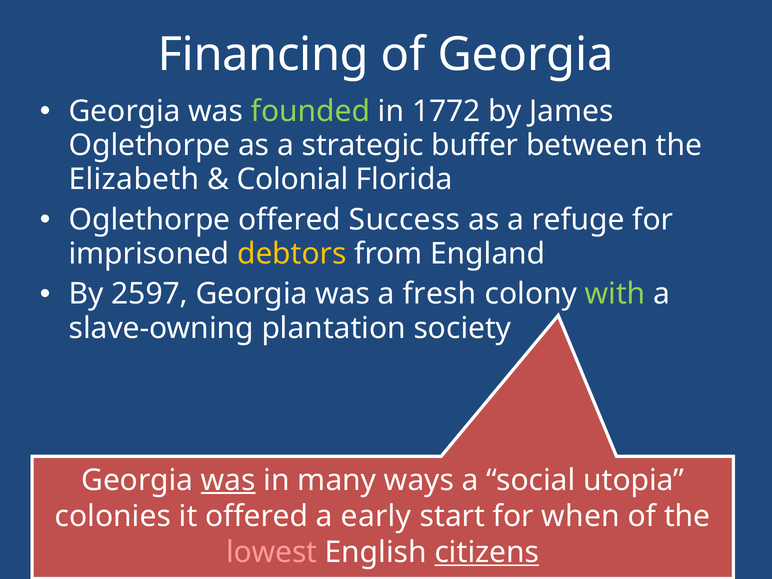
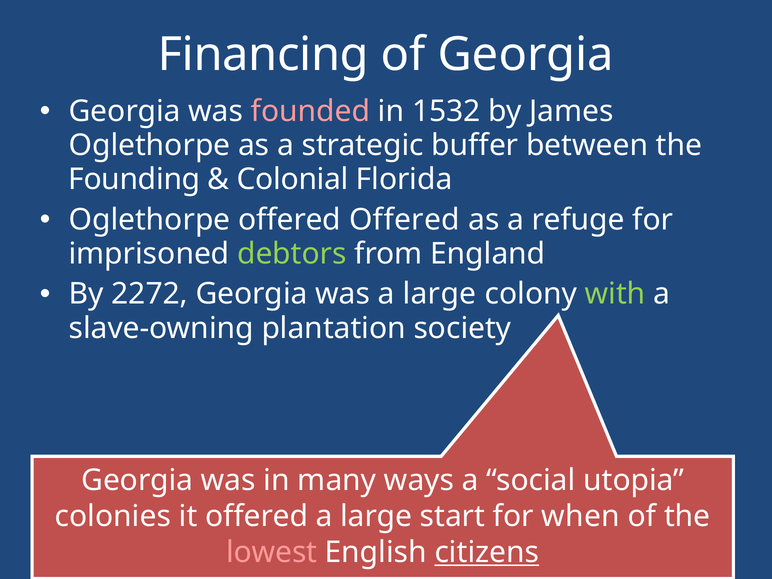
founded colour: light green -> pink (311, 111)
1772: 1772 -> 1532 (446, 111)
Elizabeth: Elizabeth -> Founding (134, 180)
offered Success: Success -> Offered (404, 220)
debtors colour: yellow -> light green (292, 254)
2597: 2597 -> 2272 (150, 294)
was a fresh: fresh -> large (440, 294)
was underline: present -> none (228, 480)
offered a early: early -> large (376, 516)
